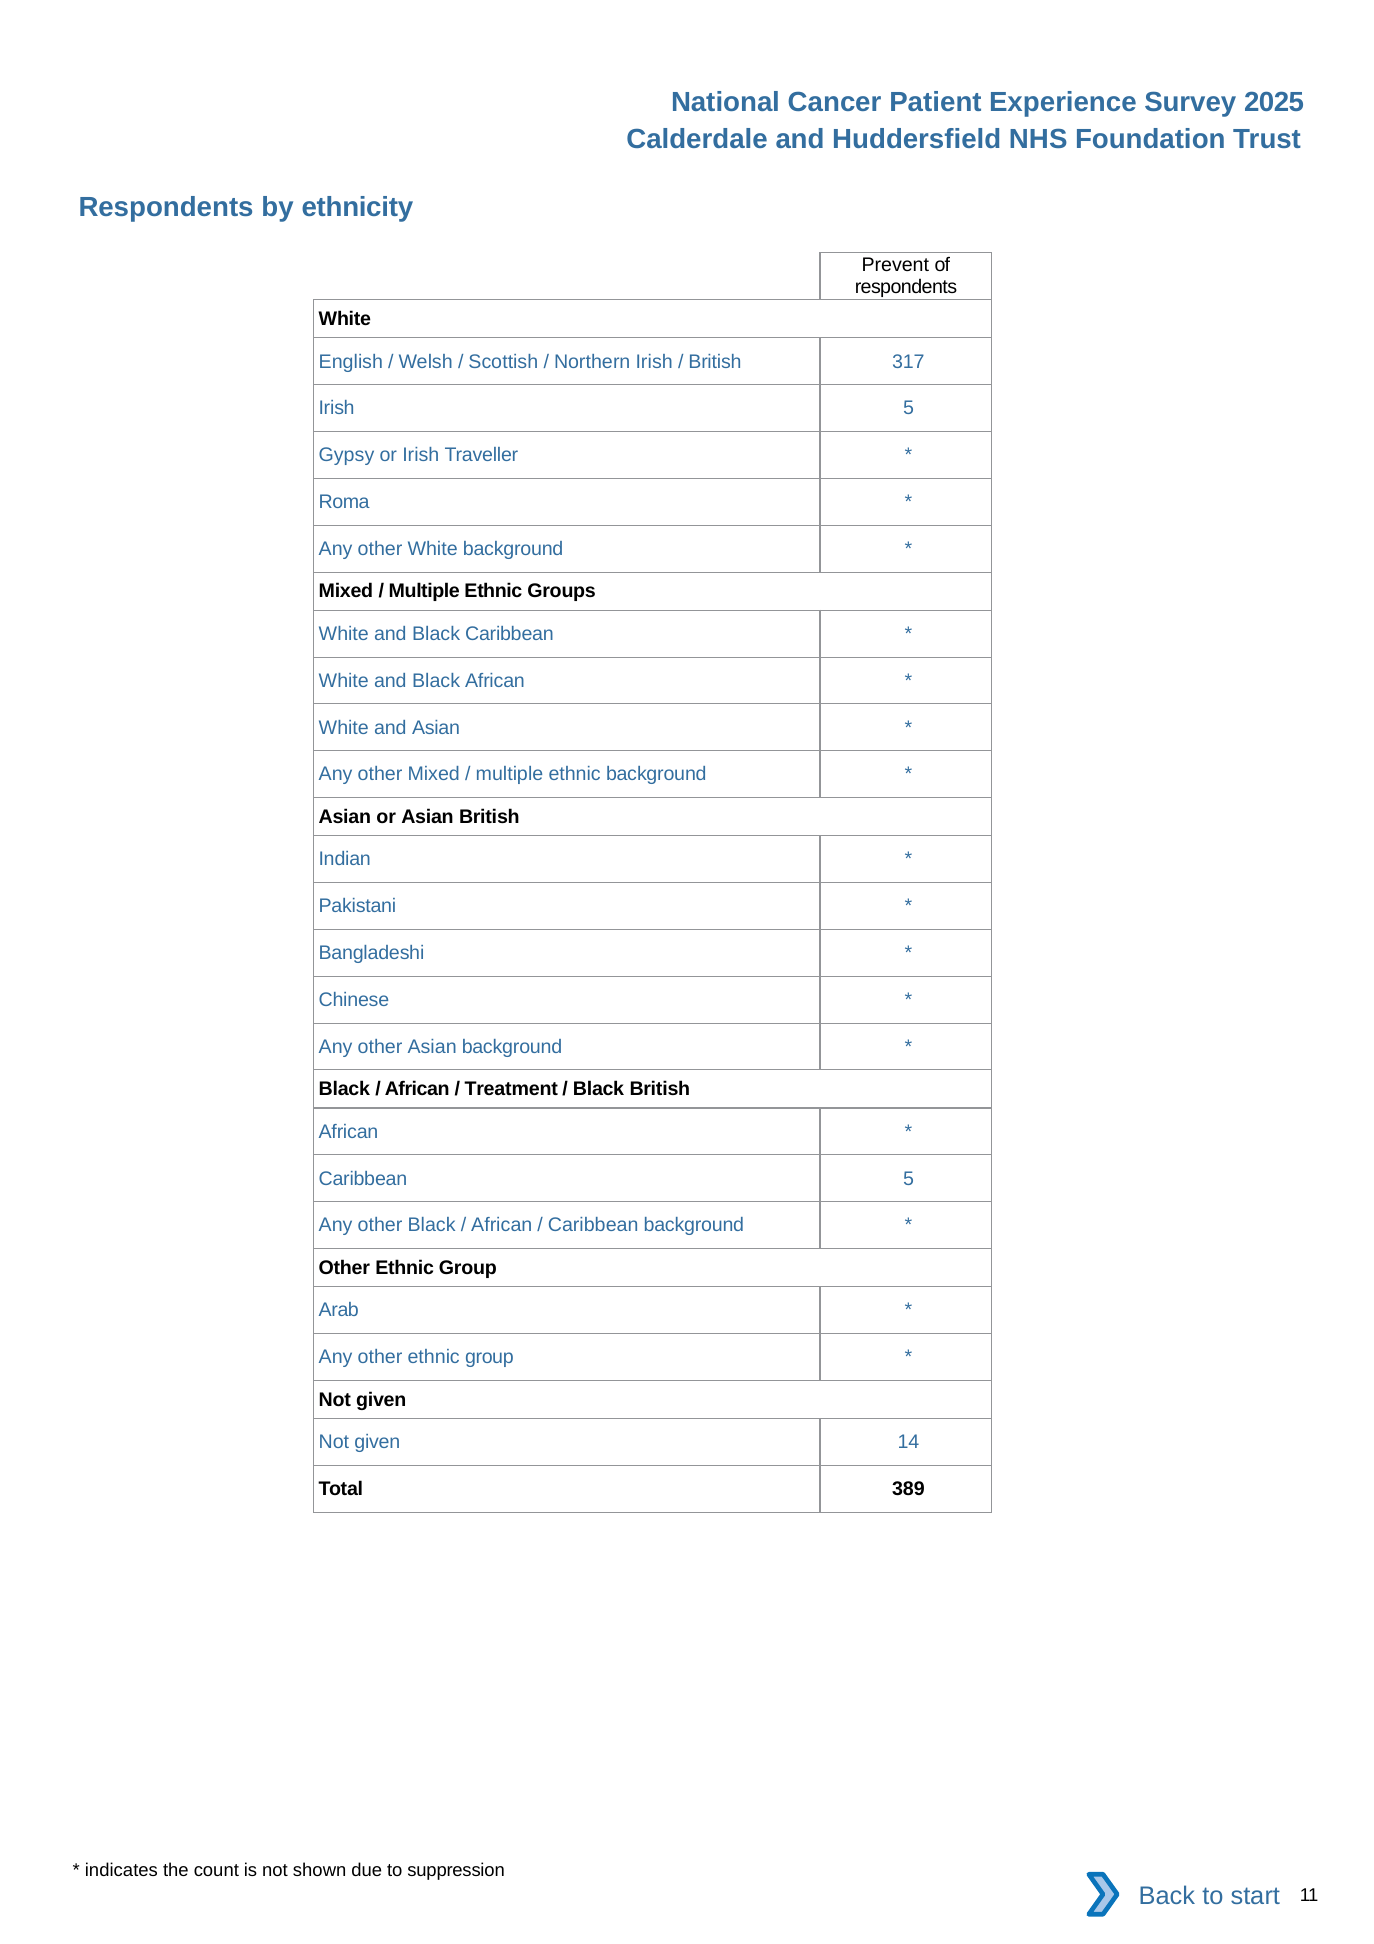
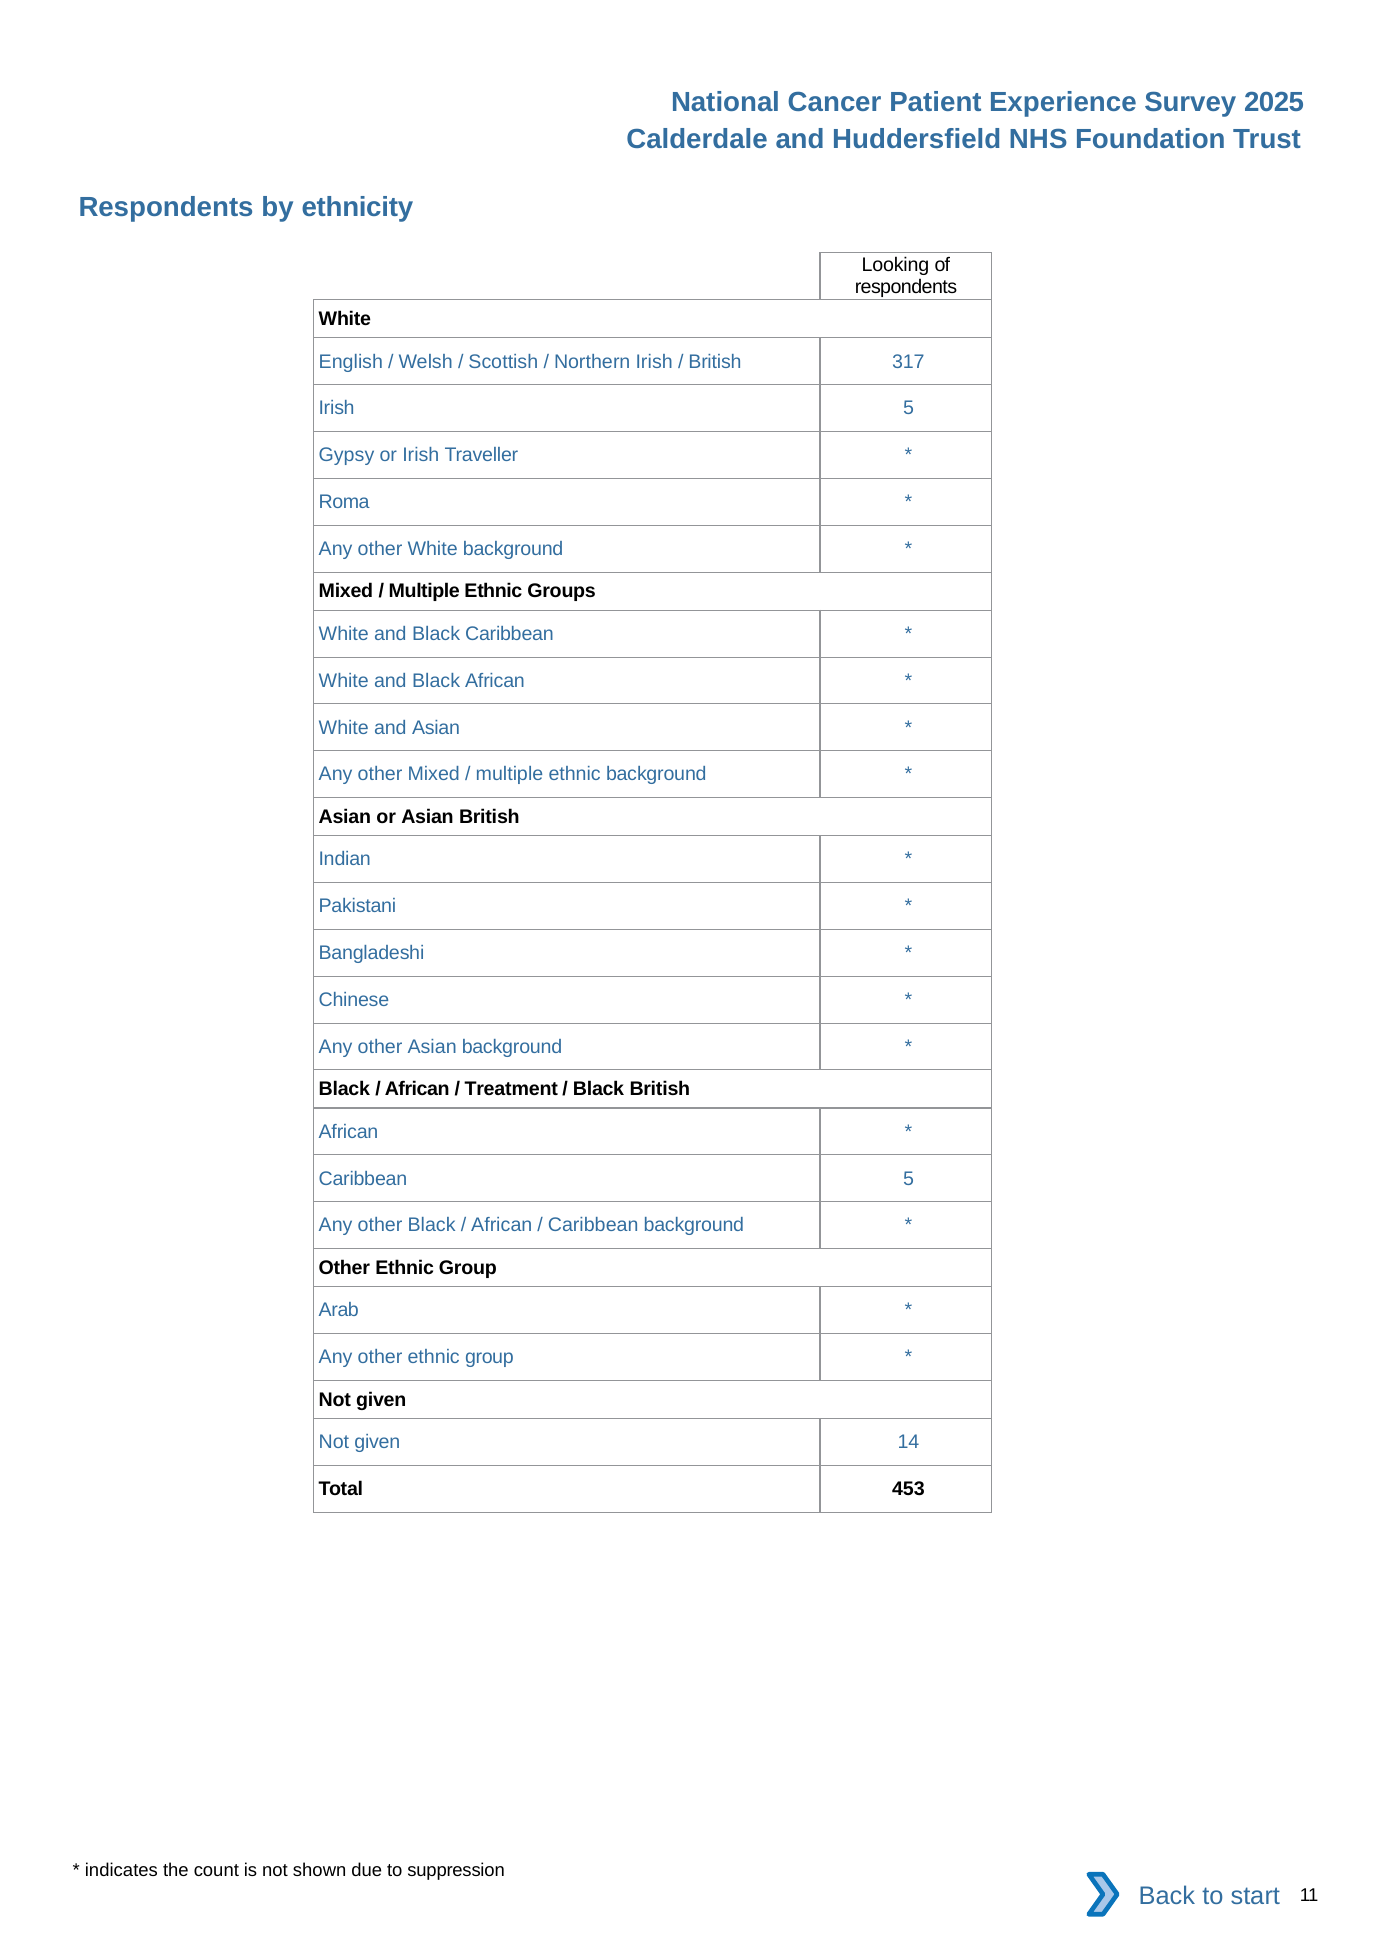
Prevent: Prevent -> Looking (895, 266)
389: 389 -> 453 (908, 1489)
